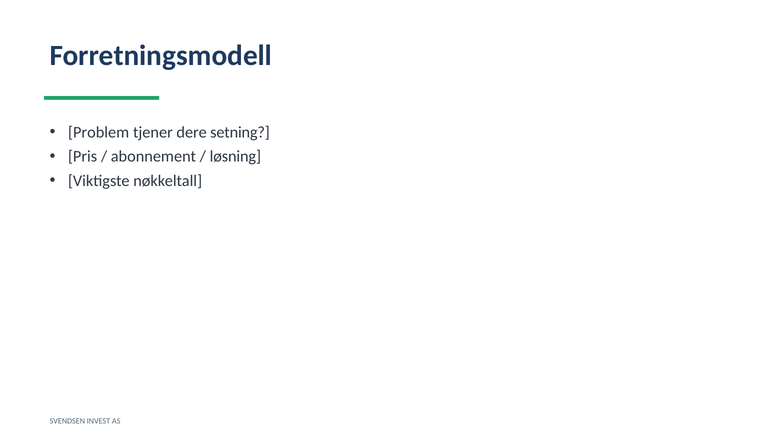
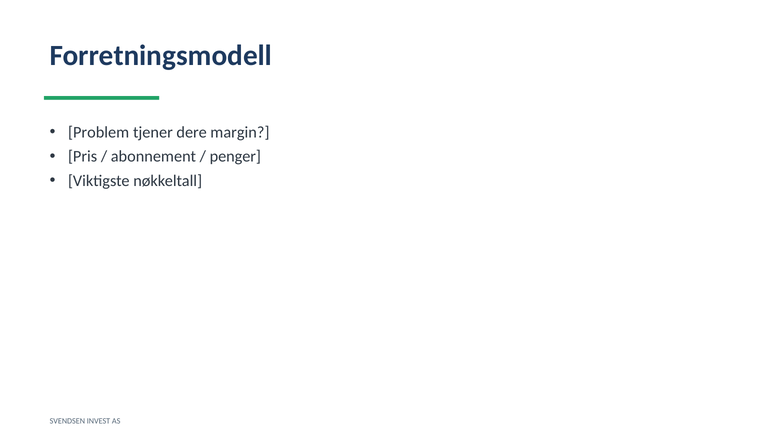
setning: setning -> margin (240, 132)
løsning: løsning -> penger (235, 157)
